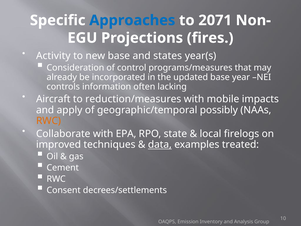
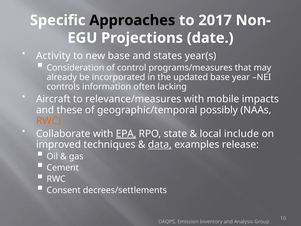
Approaches colour: blue -> black (132, 20)
2071: 2071 -> 2017 (215, 20)
fires: fires -> date (210, 38)
reduction/measures: reduction/measures -> relevance/measures (133, 99)
apply: apply -> these (70, 110)
EPA underline: none -> present (126, 134)
firelogs: firelogs -> include (241, 134)
treated: treated -> release (240, 144)
